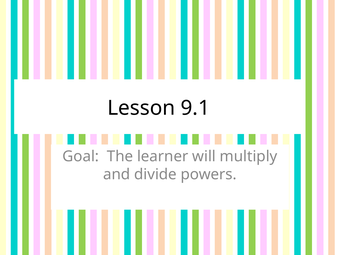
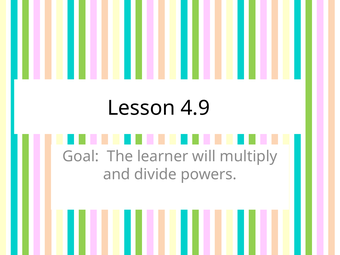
9.1: 9.1 -> 4.9 (195, 108)
